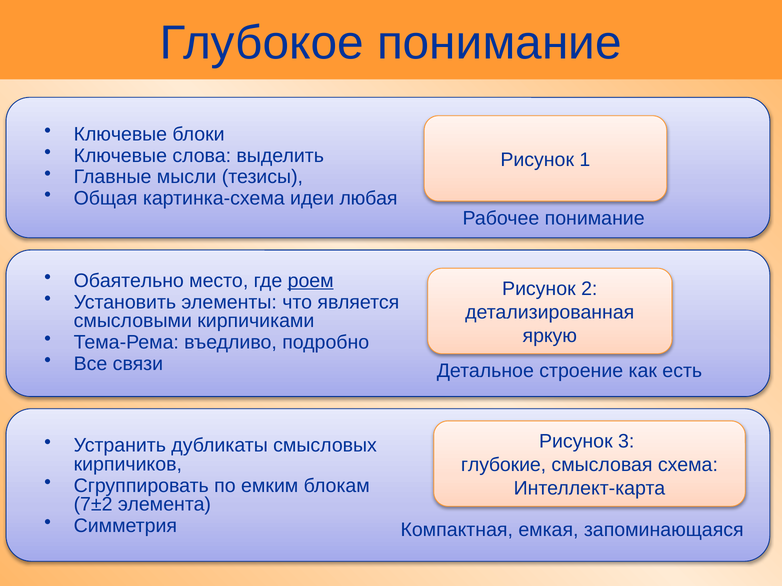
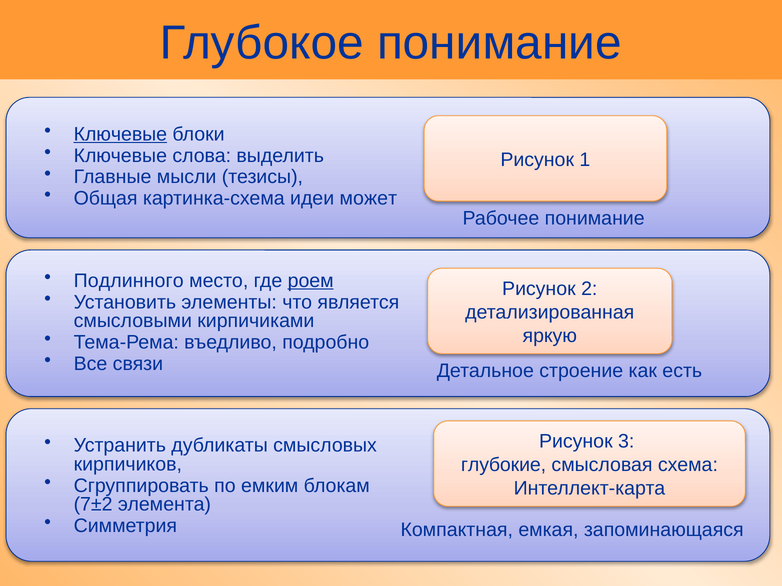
Ключевые underline: none -> present (120, 134)
любая: любая -> может (368, 199)
Обаятельно: Обаятельно -> Подлинного (129, 281)
